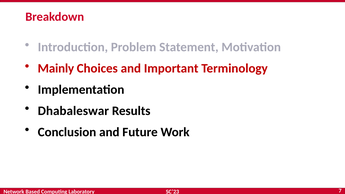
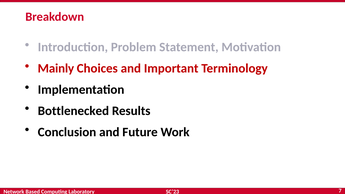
Dhabaleswar: Dhabaleswar -> Bottlenecked (73, 111)
